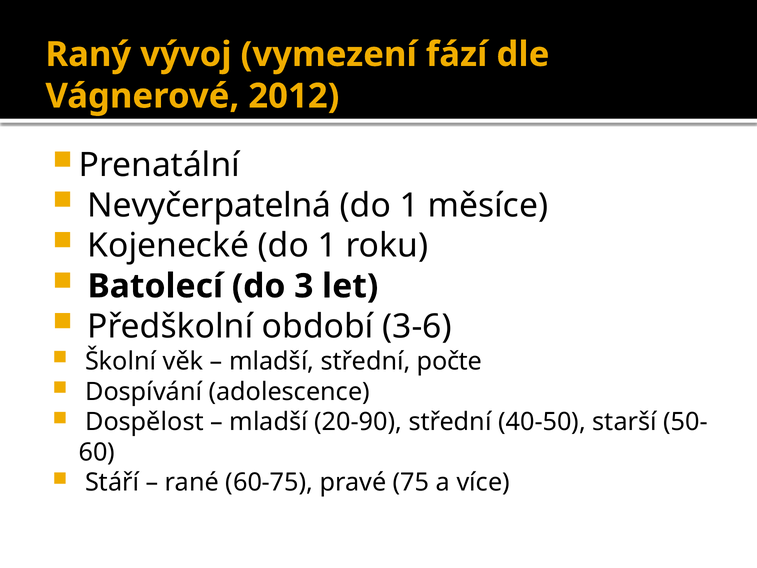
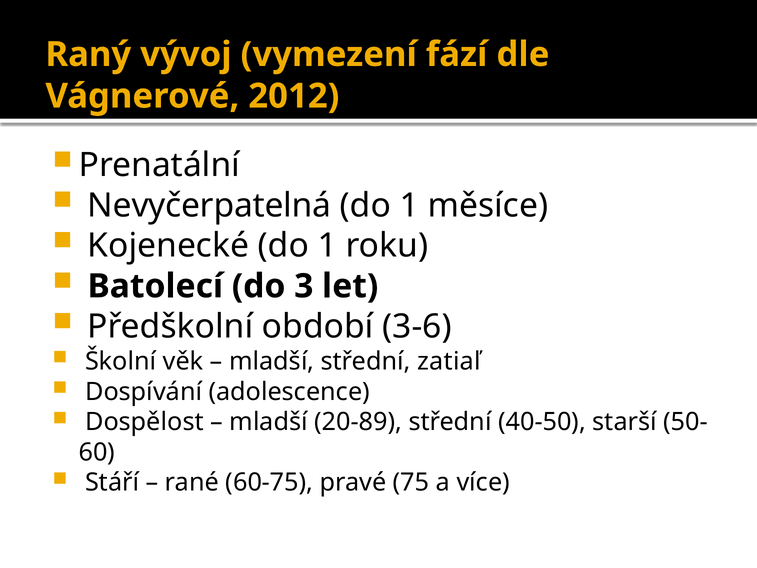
počte: počte -> zatiaľ (449, 361)
20-90: 20-90 -> 20-89 (358, 422)
